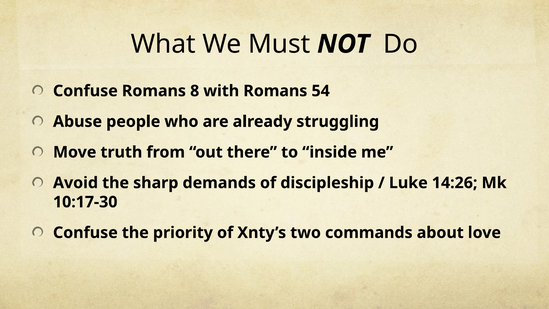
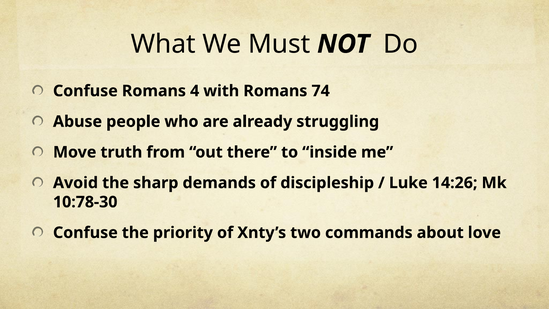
8: 8 -> 4 (195, 91)
54: 54 -> 74 (321, 91)
10:17-30: 10:17-30 -> 10:78-30 (85, 202)
